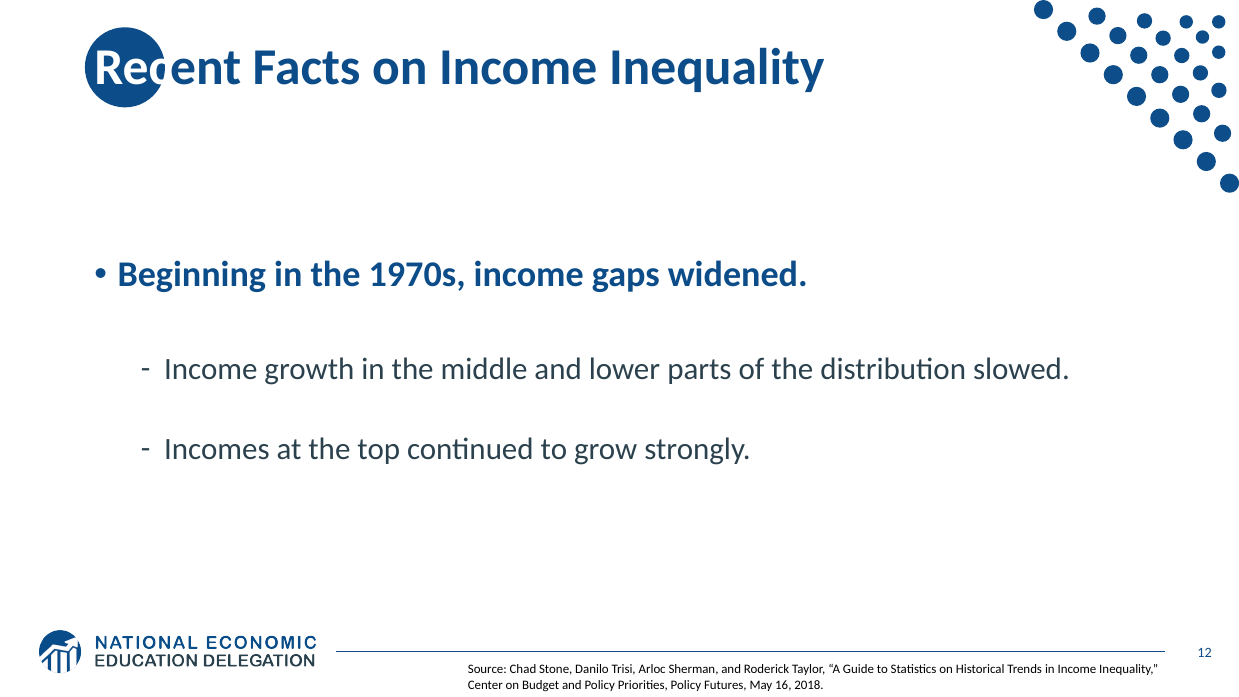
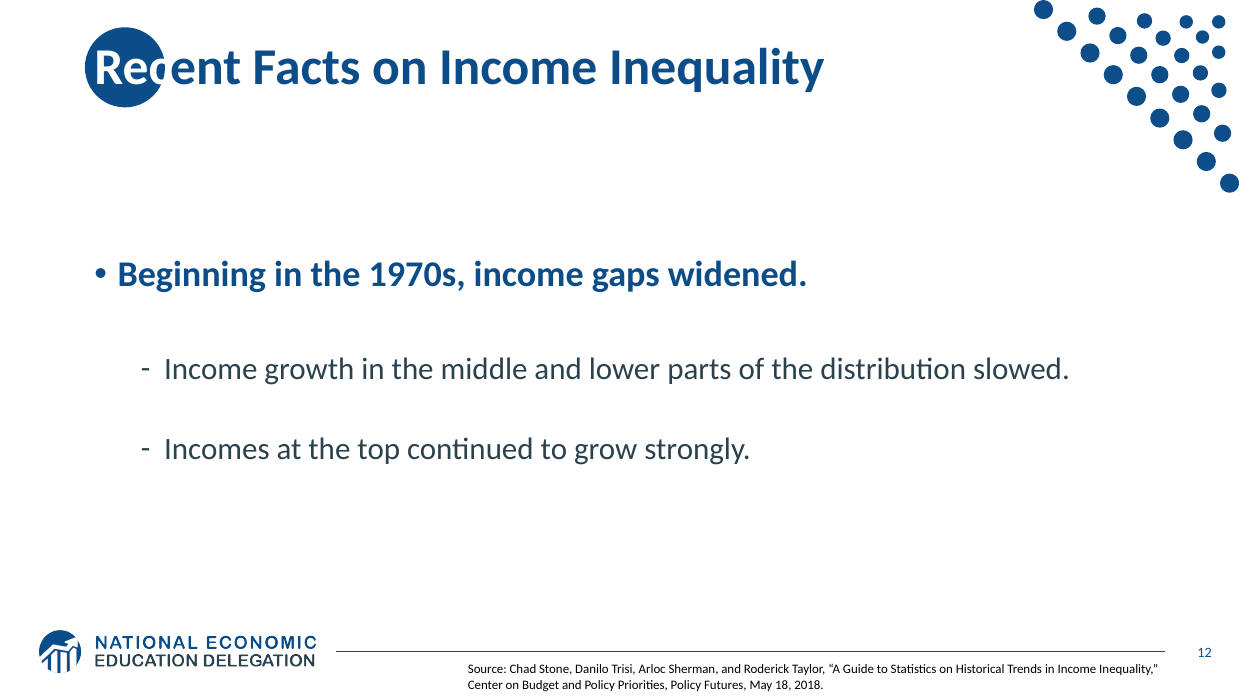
16: 16 -> 18 (783, 685)
